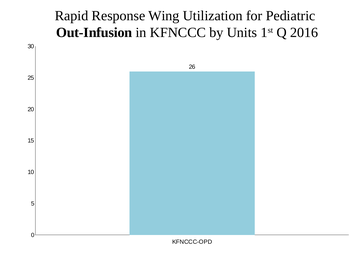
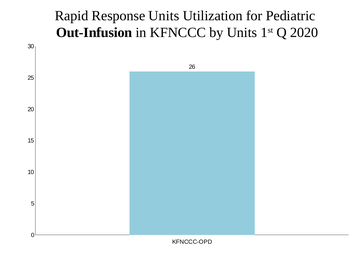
Response Wing: Wing -> Units (164, 16)
2016: 2016 -> 2020 (304, 33)
